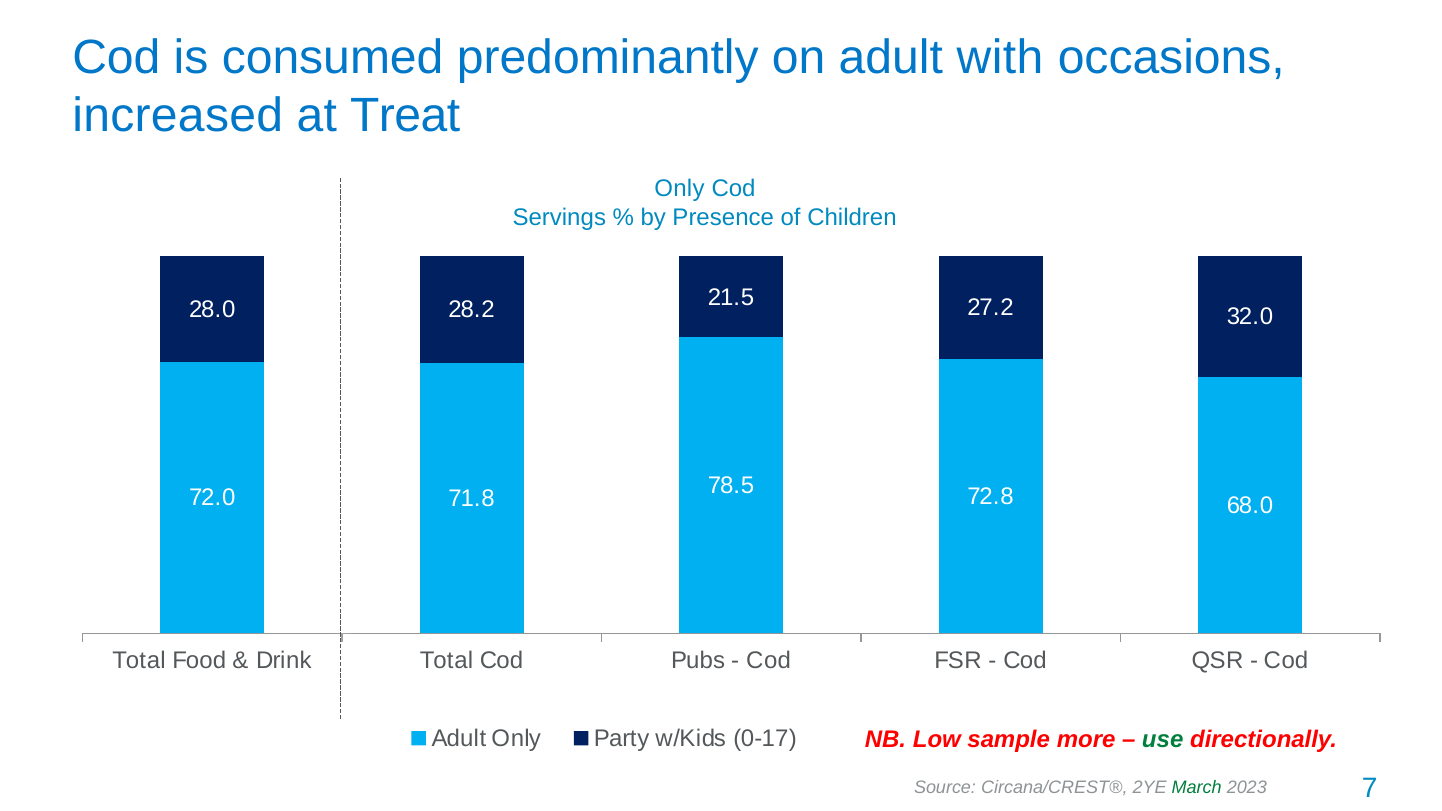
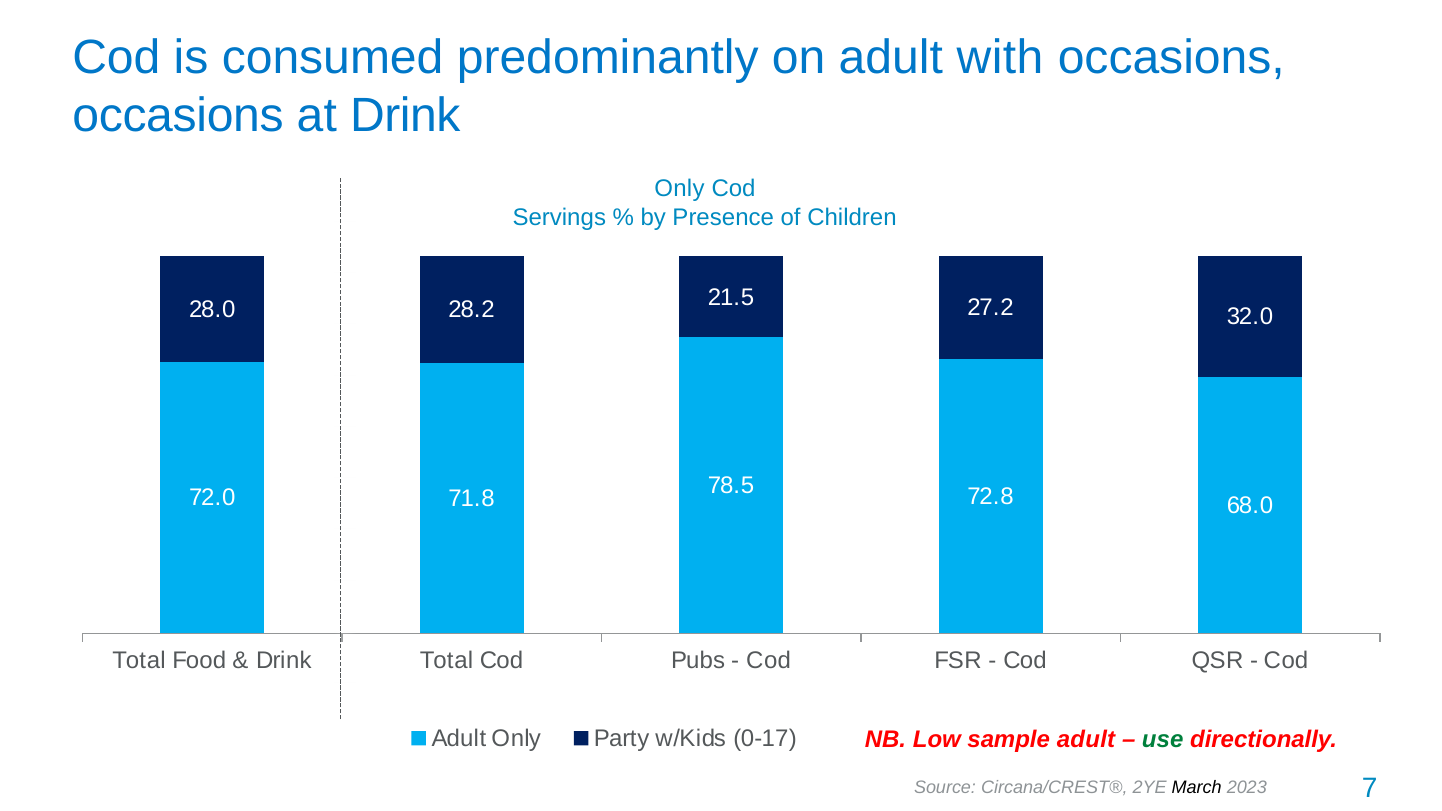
increased: increased -> occasions (178, 116)
at Treat: Treat -> Drink (405, 116)
sample more: more -> adult (1086, 739)
March colour: green -> black (1197, 788)
